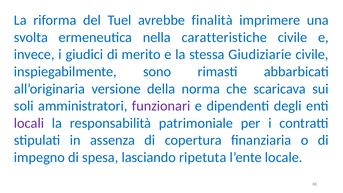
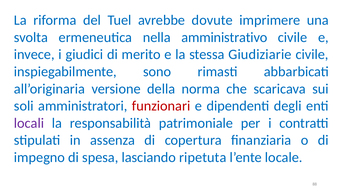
finalità: finalità -> dovute (212, 20)
caratteristiche: caratteristiche -> amministrativo (224, 37)
funzionari colour: purple -> red (161, 106)
